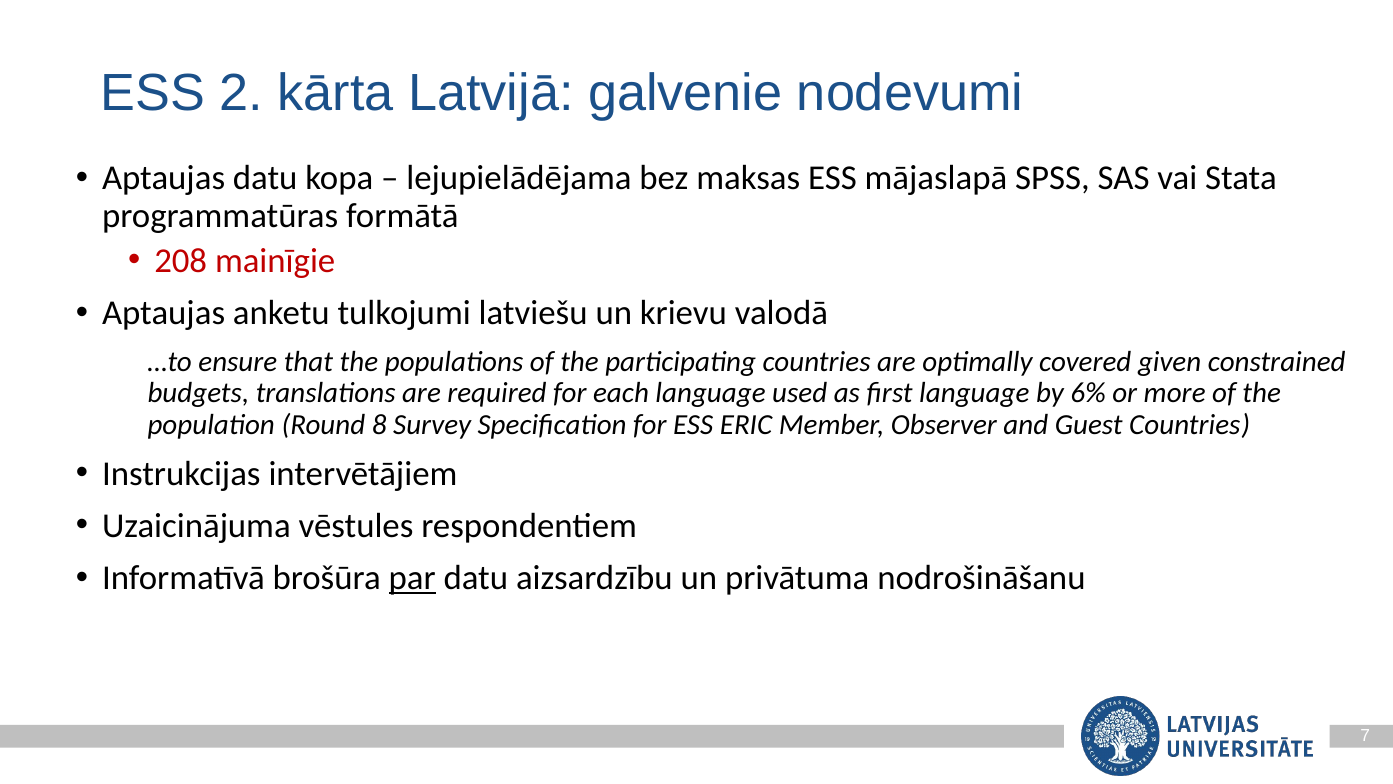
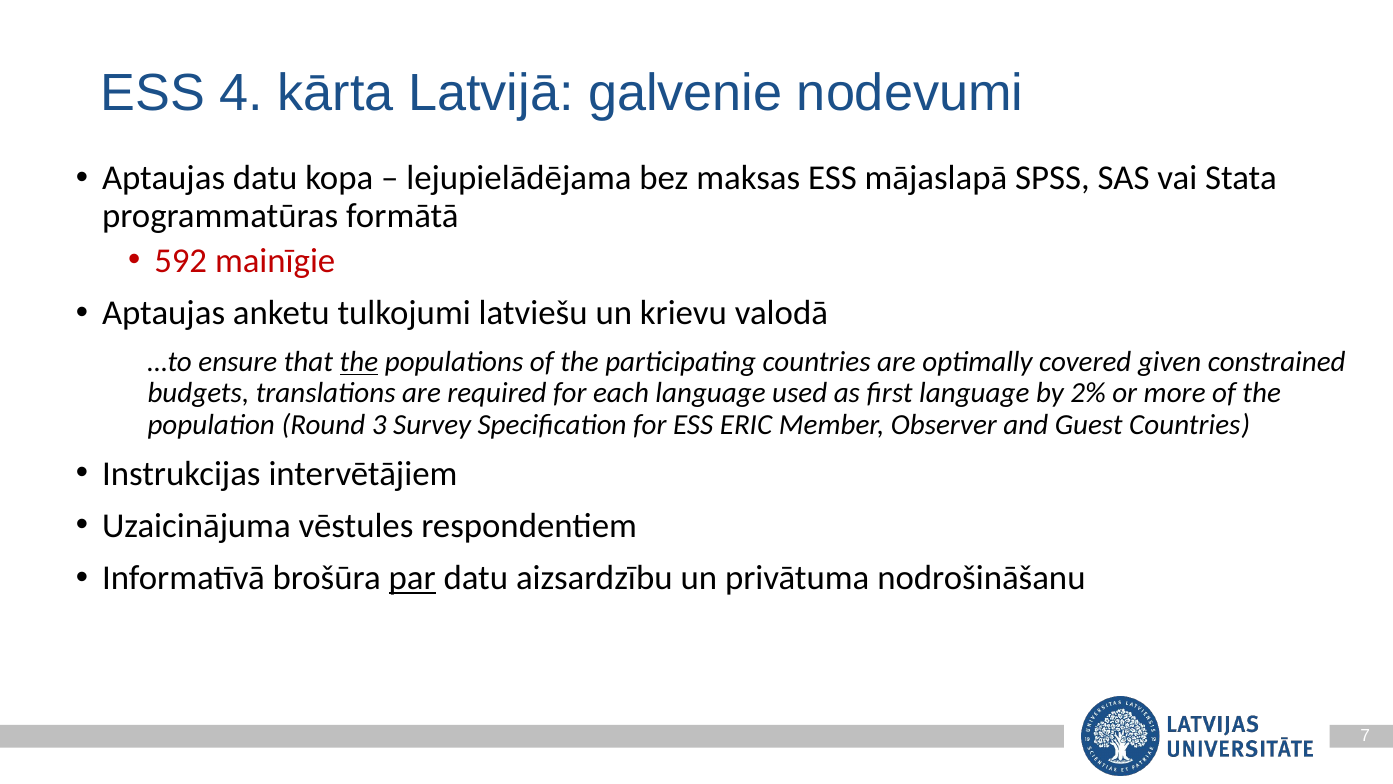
2: 2 -> 4 (241, 93)
208: 208 -> 592 (181, 261)
the underline: none -> present (359, 362)
6%: 6% -> 2% (1088, 393)
8: 8 -> 3 (379, 424)
